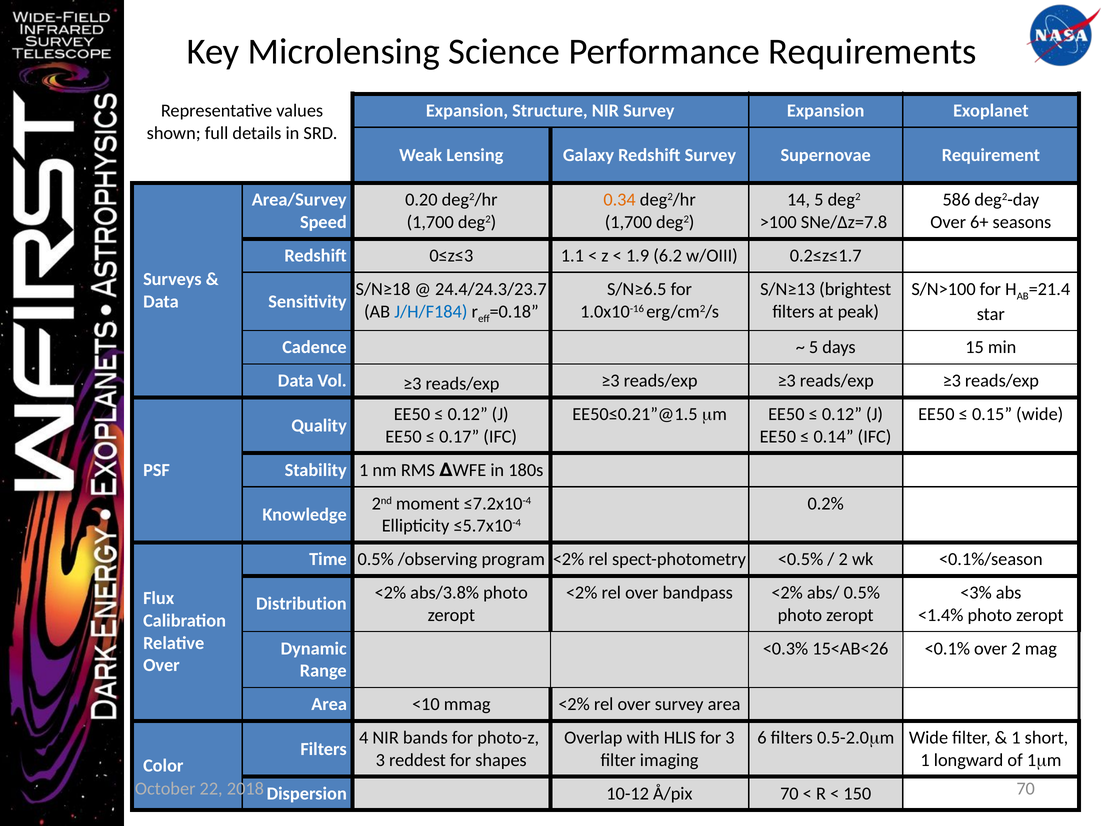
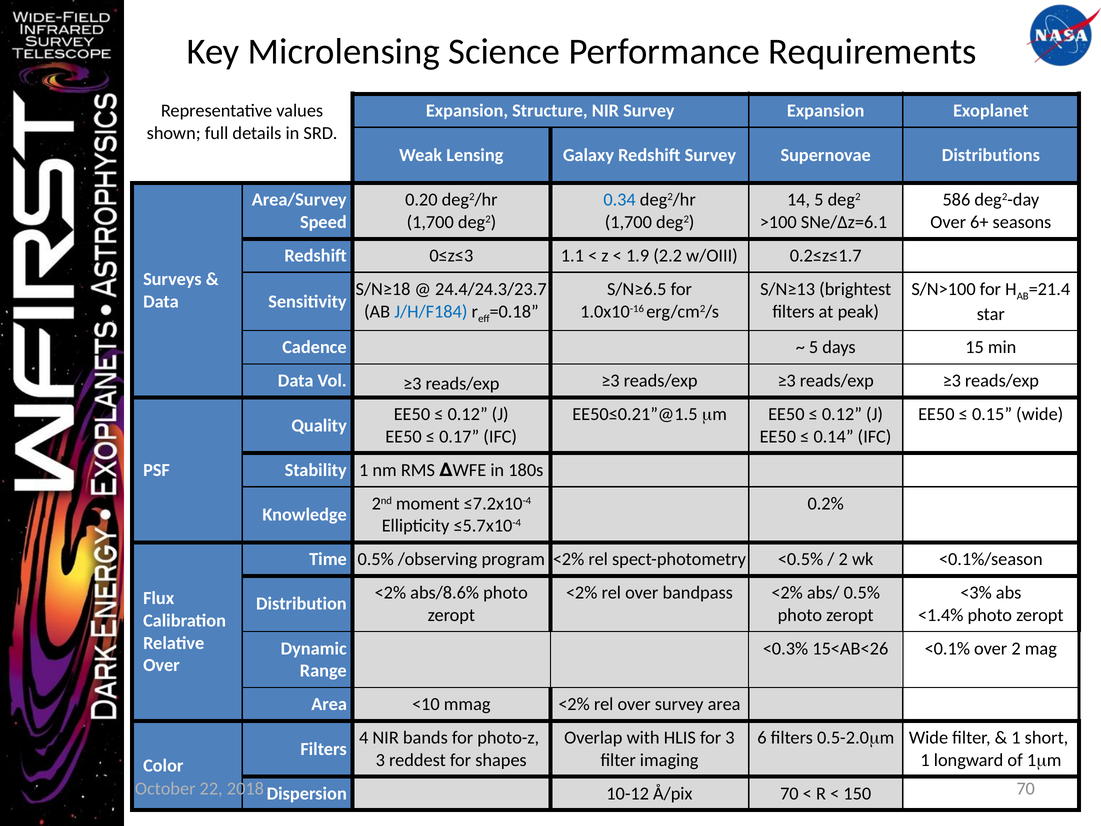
Requirement: Requirement -> Distributions (991, 155)
0.34 colour: orange -> blue (620, 200)
SNe/Δz=7.8: SNe/Δz=7.8 -> SNe/Δz=6.1 (844, 222)
6.2: 6.2 -> 2.2 (668, 256)
abs/3.8%: abs/3.8% -> abs/8.6% (445, 593)
